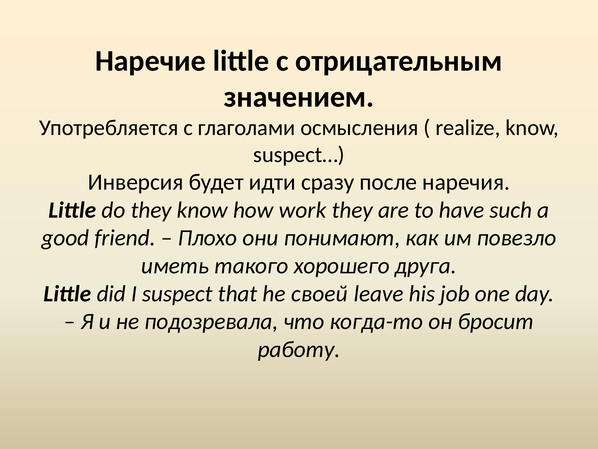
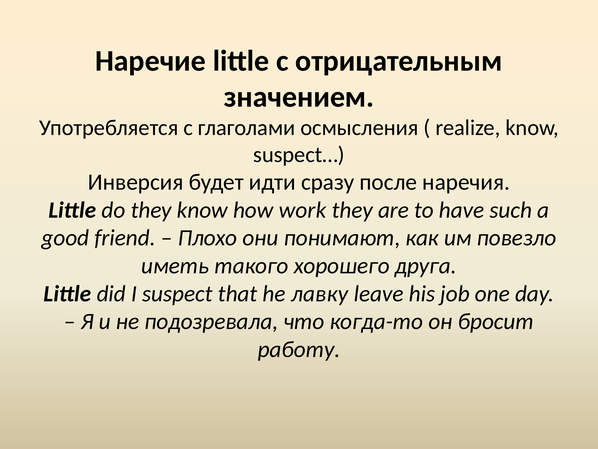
своей: своей -> лавку (320, 293)
